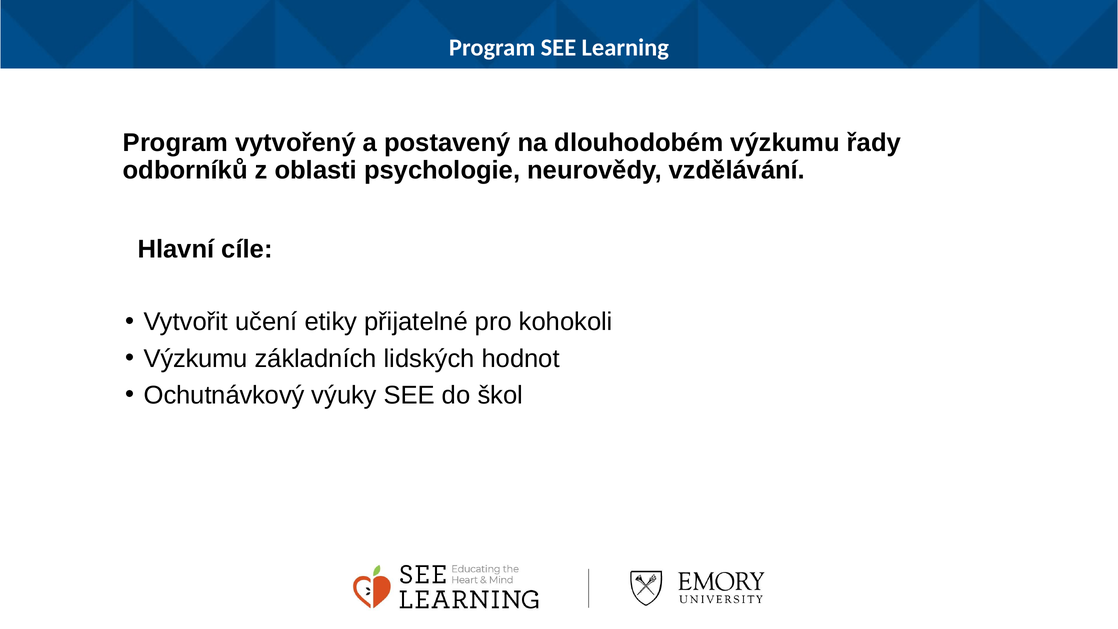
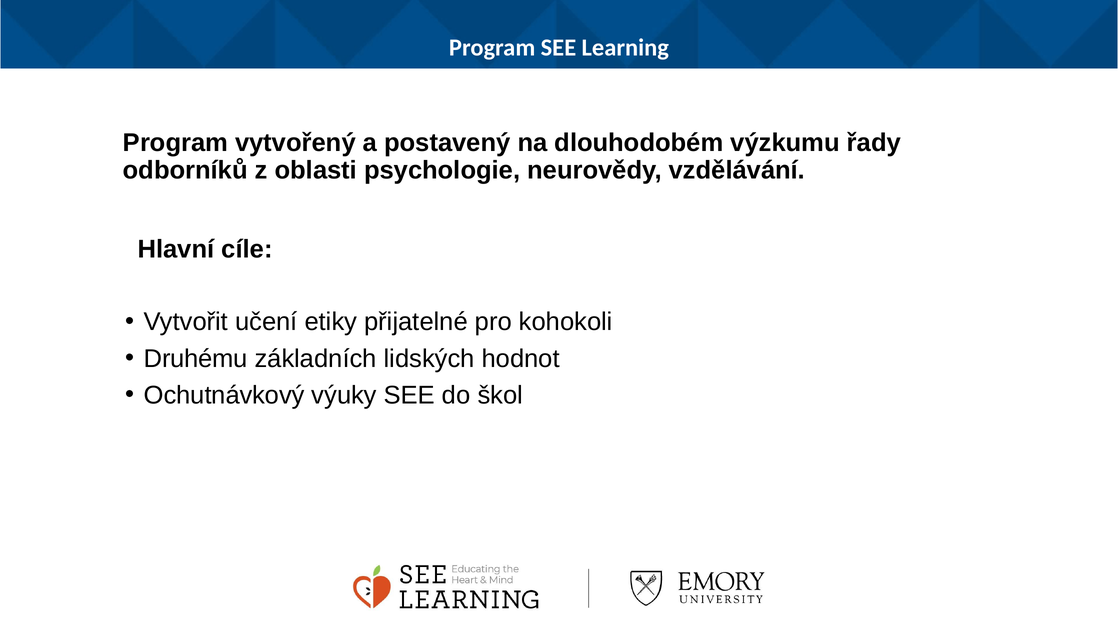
Výzkumu: Výzkumu -> Druhému (196, 359)
